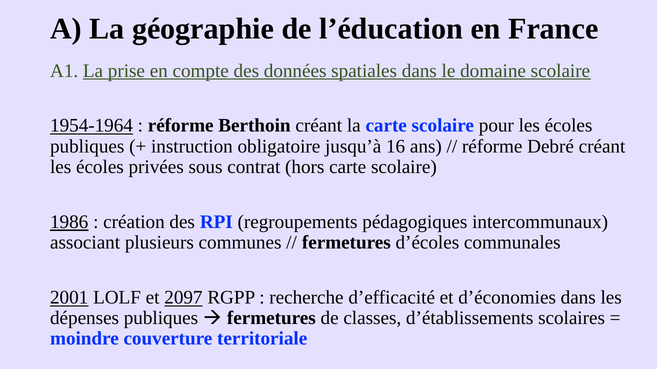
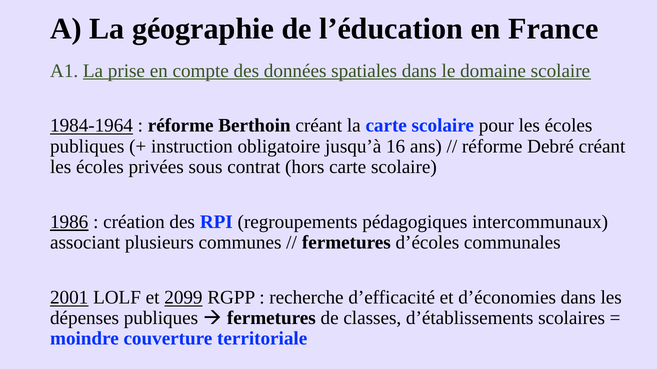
1954-1964: 1954-1964 -> 1984-1964 (92, 126)
2097: 2097 -> 2099 (183, 298)
